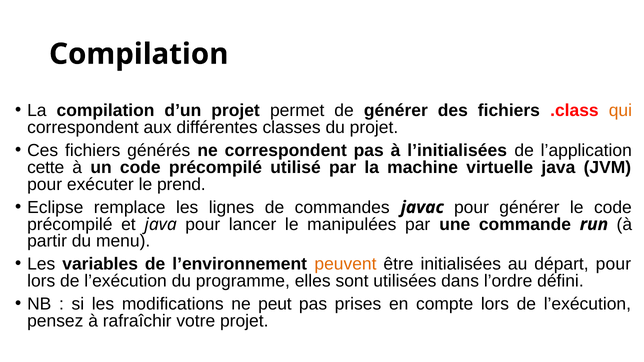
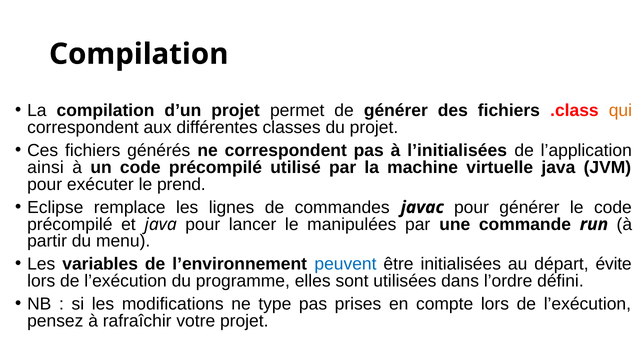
cette: cette -> ainsi (45, 168)
peuvent colour: orange -> blue (345, 264)
départ pour: pour -> évite (614, 264)
peut: peut -> type (275, 304)
